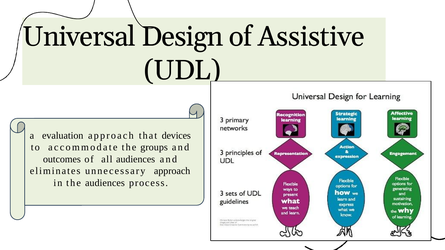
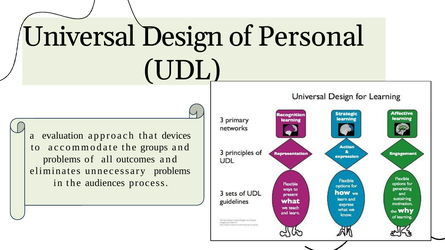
Assistive: Assistive -> Personal (311, 37)
outcomes: outcomes -> problems (62, 159)
all audiences: audiences -> outcomes (136, 159)
unnecessary approach: approach -> problems (172, 171)
